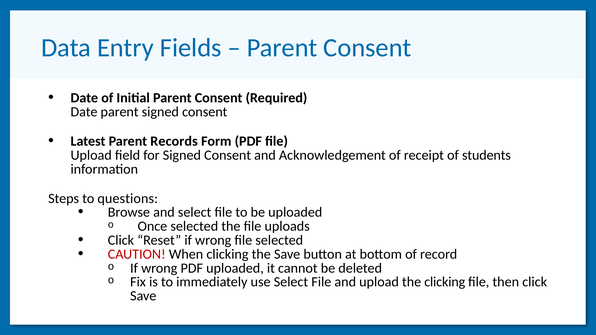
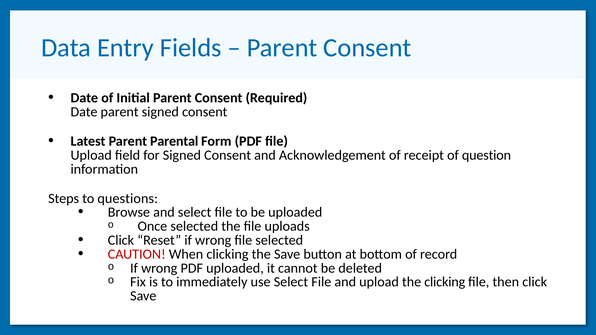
Records: Records -> Parental (174, 141)
students: students -> question (486, 155)
